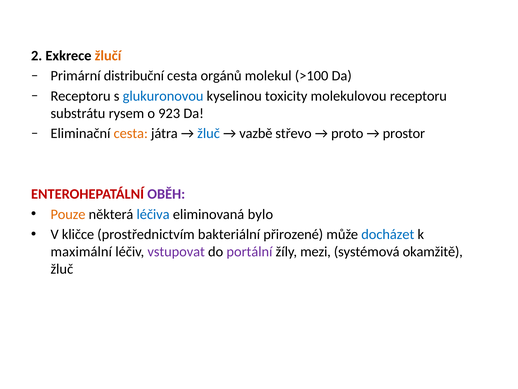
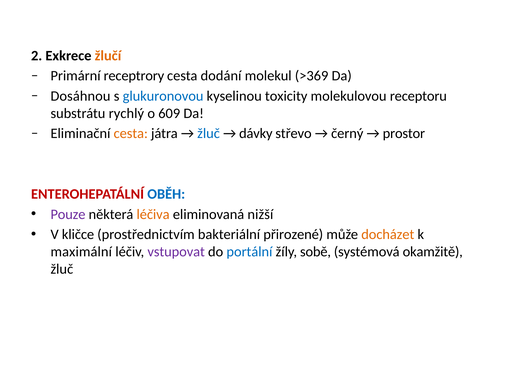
distribuční: distribuční -> receptrory (134, 76)
orgánů: orgánů -> dodání (221, 76)
>100: >100 -> >369 (312, 76)
Receptoru: Receptoru -> Dosáhnou (80, 96)
rysem: rysem -> rychlý (126, 113)
923: 923 -> 609 (169, 113)
vazbě: vazbě -> dávky (256, 133)
proto: proto -> černý (347, 133)
OBĚH colour: purple -> blue (166, 194)
Pouze colour: orange -> purple (68, 214)
léčiva colour: blue -> orange (153, 214)
bylo: bylo -> nižší (260, 214)
docházet colour: blue -> orange (388, 234)
portální colour: purple -> blue (249, 252)
mezi: mezi -> sobě (316, 252)
